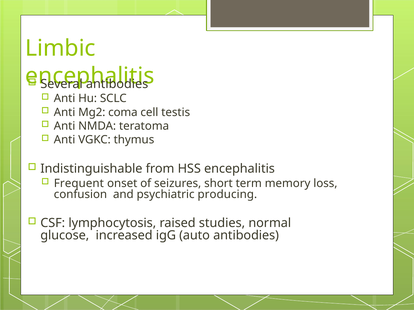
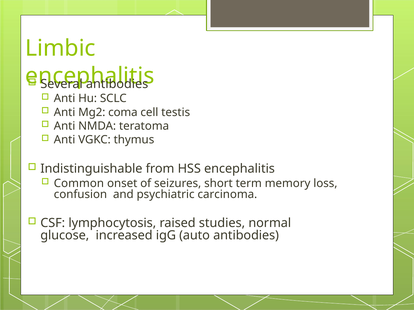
Frequent: Frequent -> Common (79, 184)
producing: producing -> carcinoma (227, 195)
